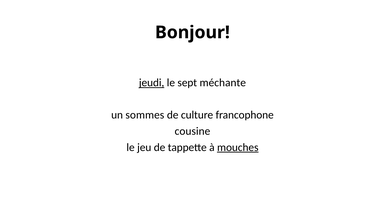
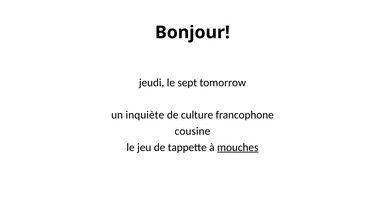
jeudi underline: present -> none (152, 83)
méchante: méchante -> tomorrow (223, 83)
sommes: sommes -> inquiète (145, 115)
